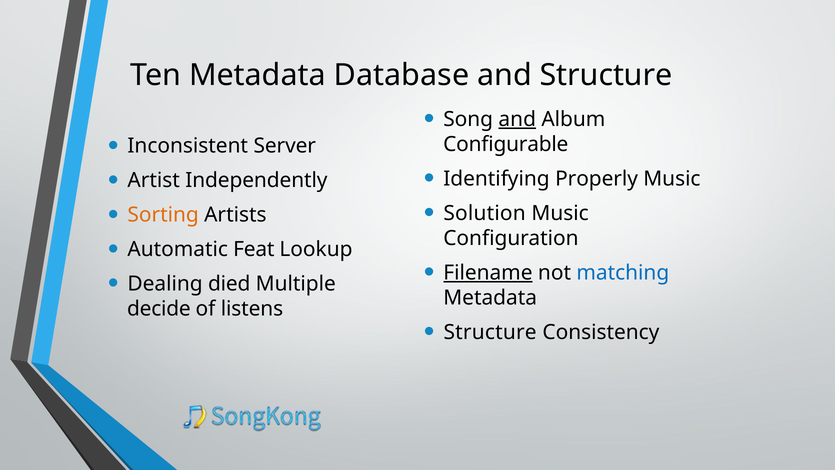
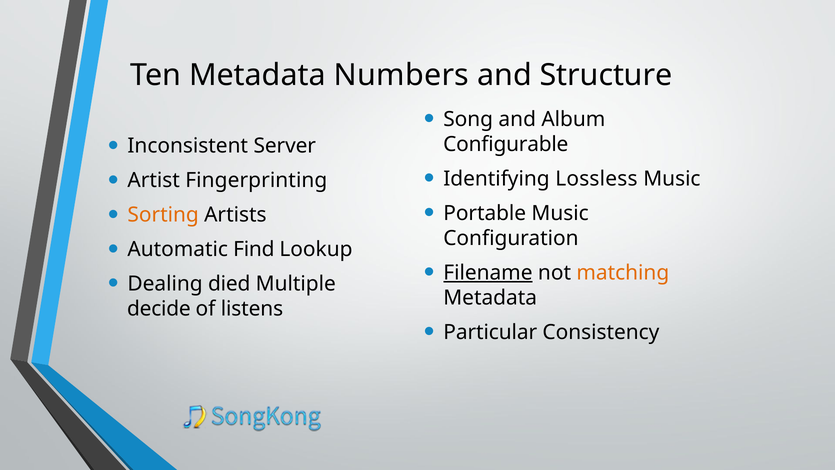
Database: Database -> Numbers (401, 75)
and underline: present -> none (517, 119)
Properly: Properly -> Lossless (596, 179)
Independently: Independently -> Fingerprinting (256, 180)
Solution: Solution -> Portable (485, 213)
Feat: Feat -> Find (254, 249)
matching colour: blue -> orange (623, 273)
Structure: Structure -> Particular (490, 332)
